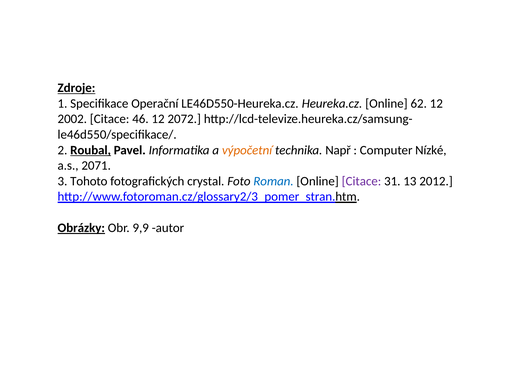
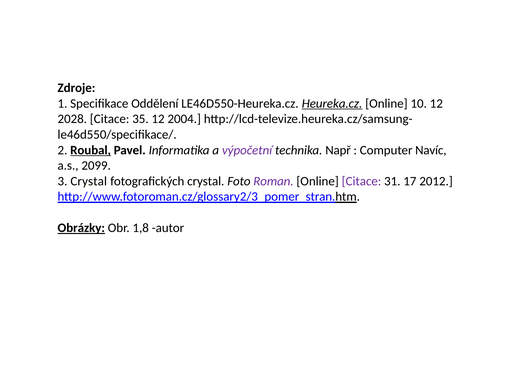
Zdroje underline: present -> none (76, 88)
Operační: Operační -> Oddělení (155, 103)
Heureka.cz underline: none -> present (332, 103)
62: 62 -> 10 (419, 103)
2002: 2002 -> 2028 (72, 119)
46: 46 -> 35 (140, 119)
2072: 2072 -> 2004 (184, 119)
výpočetní colour: orange -> purple (247, 150)
Nízké: Nízké -> Navíc (431, 150)
2071: 2071 -> 2099 (96, 165)
3 Tohoto: Tohoto -> Crystal (89, 181)
Roman colour: blue -> purple (273, 181)
13: 13 -> 17 (410, 181)
9,9: 9,9 -> 1,8 (141, 228)
